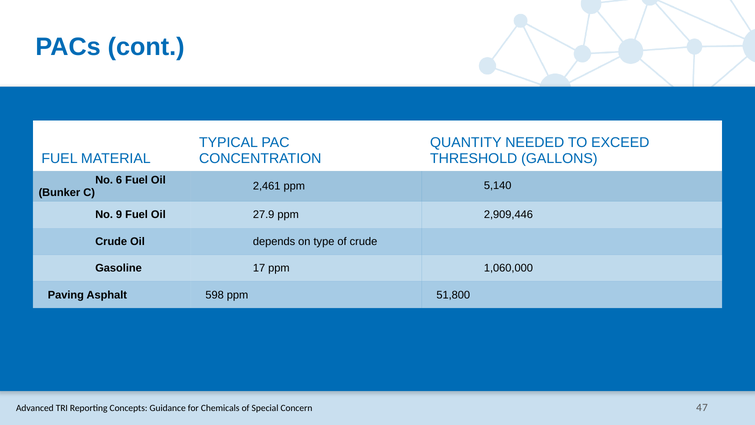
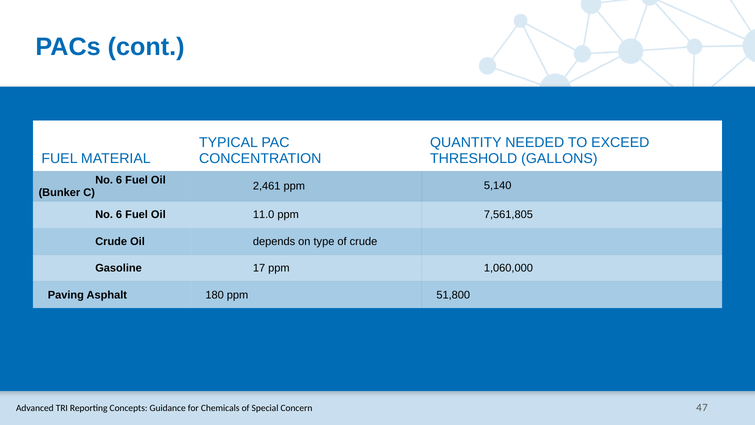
9: 9 -> 6 (119, 215)
27.9: 27.9 -> 11.0 (264, 215)
2,909,446: 2,909,446 -> 7,561,805 (508, 215)
598: 598 -> 180 (215, 295)
